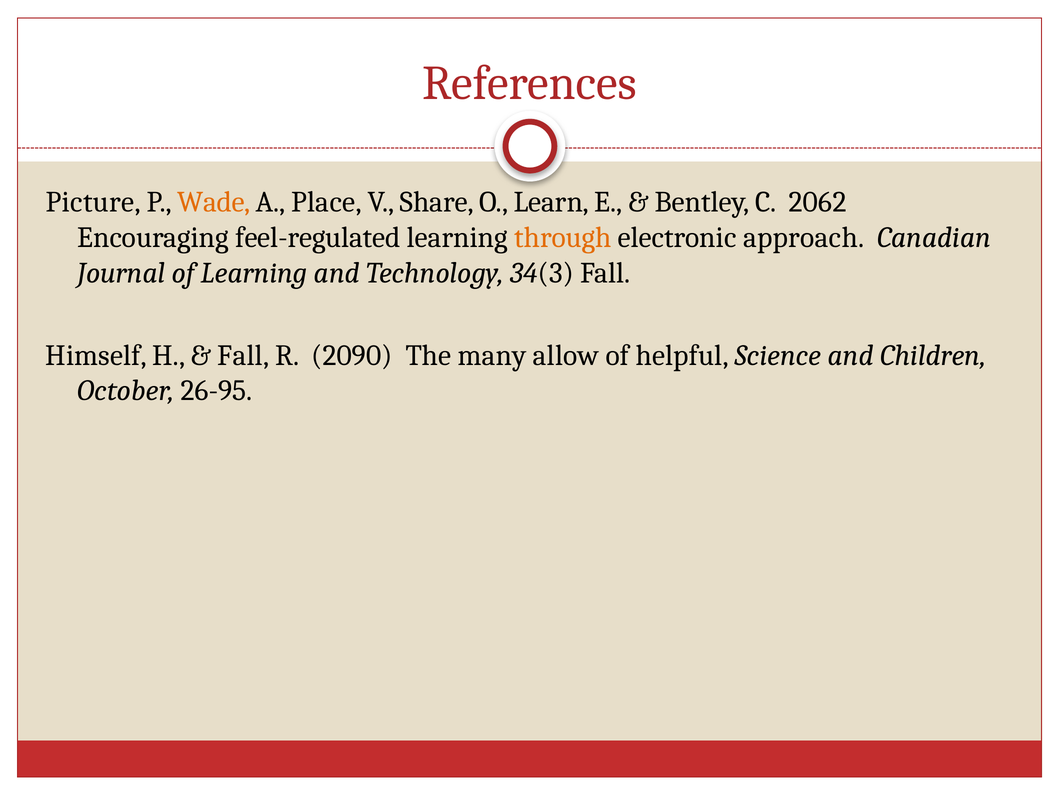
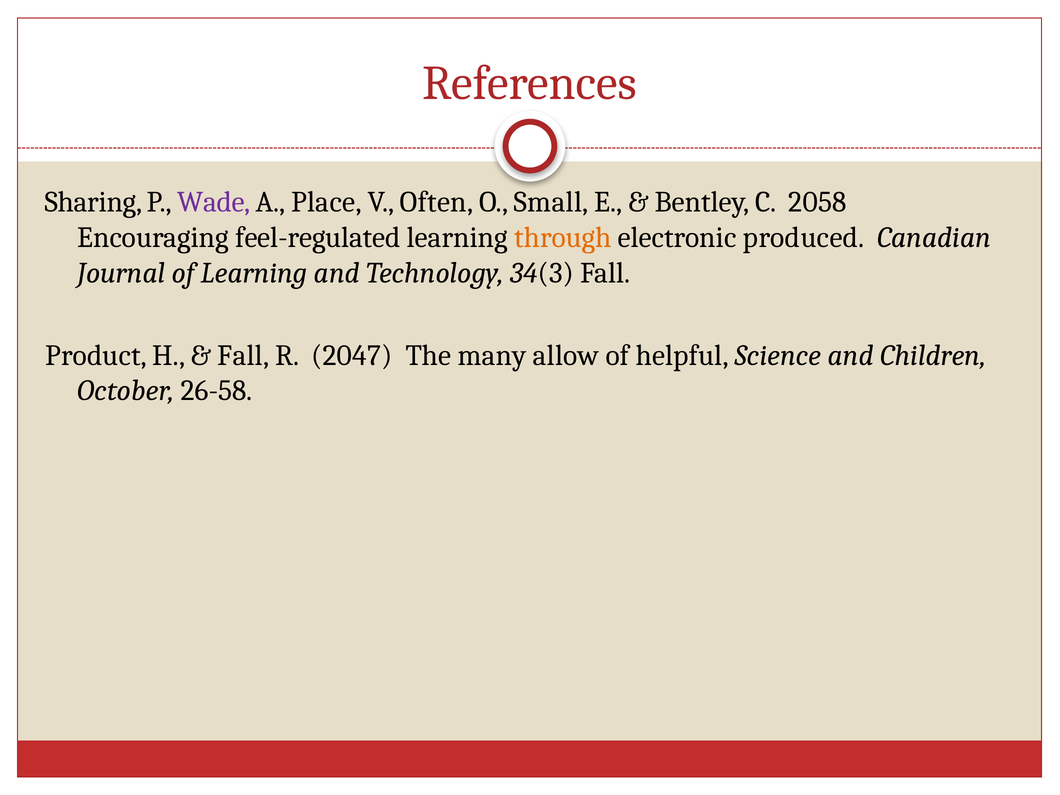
Picture: Picture -> Sharing (94, 202)
Wade colour: orange -> purple (214, 202)
Share: Share -> Often (437, 202)
Learn: Learn -> Small (551, 202)
2062: 2062 -> 2058 (818, 202)
approach: approach -> produced (804, 237)
Himself: Himself -> Product (96, 355)
2090: 2090 -> 2047 (352, 355)
26-95: 26-95 -> 26-58 (217, 391)
